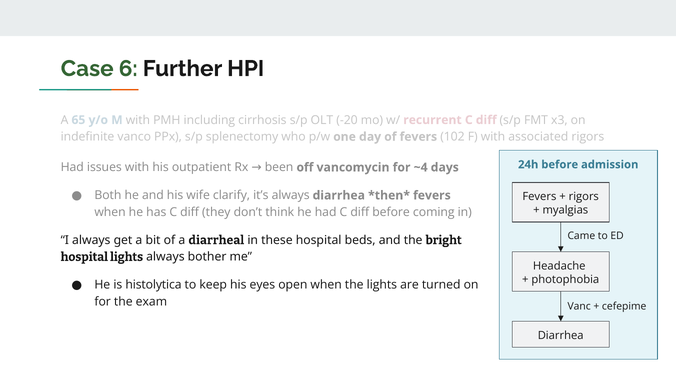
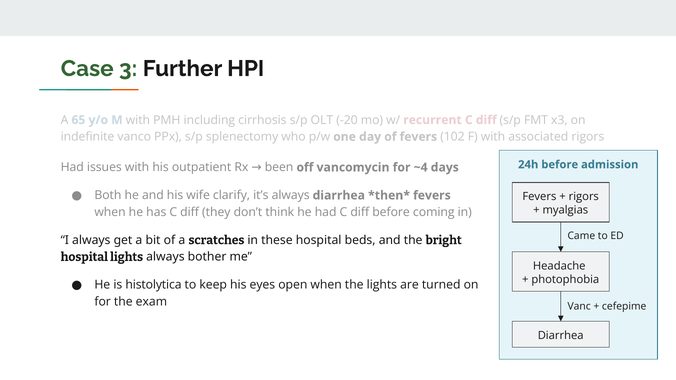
6: 6 -> 3 (128, 69)
diarrheal: diarrheal -> scratches (216, 240)
